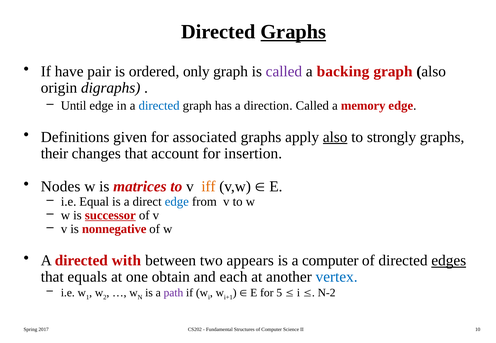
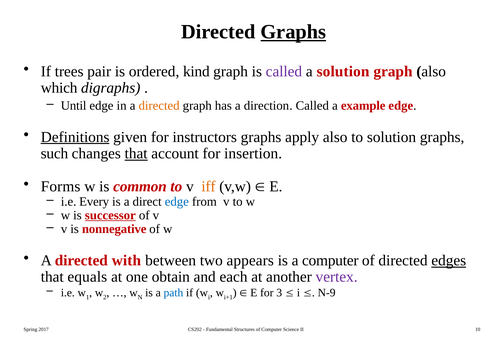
have: have -> trees (69, 71)
only: only -> kind (196, 71)
a backing: backing -> solution (343, 71)
origin: origin -> which (59, 88)
directed colour: blue -> orange (159, 106)
memory: memory -> example (363, 106)
Definitions underline: none -> present (75, 137)
associated: associated -> instructors (205, 137)
also underline: present -> none (335, 137)
to strongly: strongly -> solution (391, 137)
their: their -> such (54, 154)
that underline: none -> present (136, 154)
Nodes: Nodes -> Forms (61, 187)
matrices: matrices -> common (140, 187)
Equal: Equal -> Every (94, 202)
vertex colour: blue -> purple (337, 277)
path colour: purple -> blue (173, 293)
5: 5 -> 3 (279, 293)
N-2: N-2 -> N-9 (327, 293)
